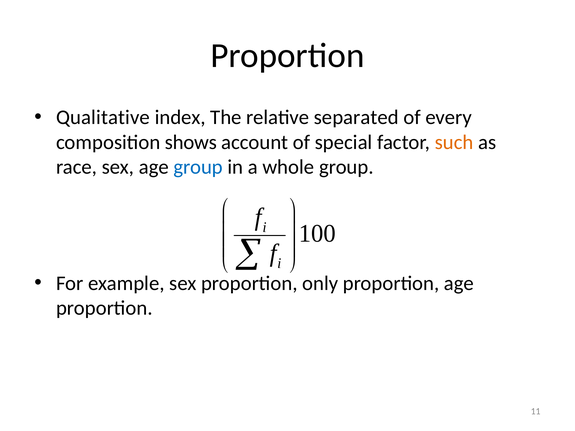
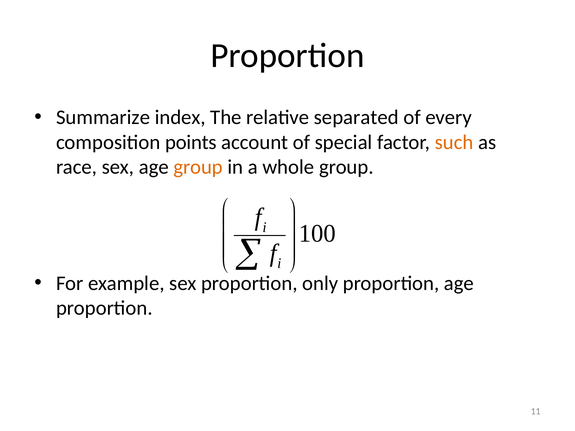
Qualitative: Qualitative -> Summarize (103, 117)
shows: shows -> points (191, 142)
group colour: blue -> orange (198, 167)
